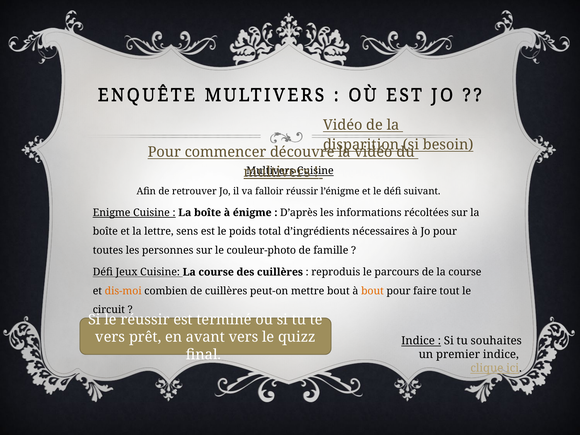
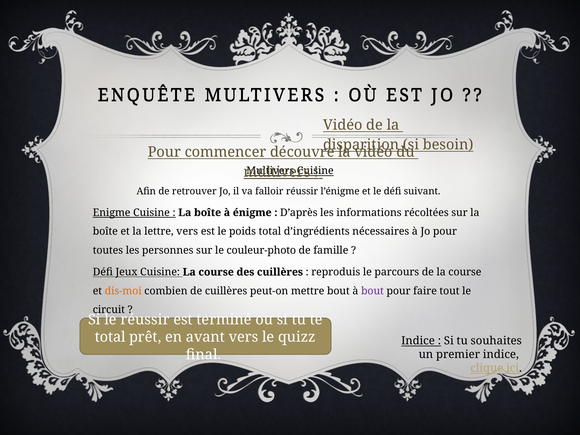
lettre sens: sens -> vers (187, 231)
bout colour: orange -> purple (372, 291)
vers: vers -> total (110, 337)
